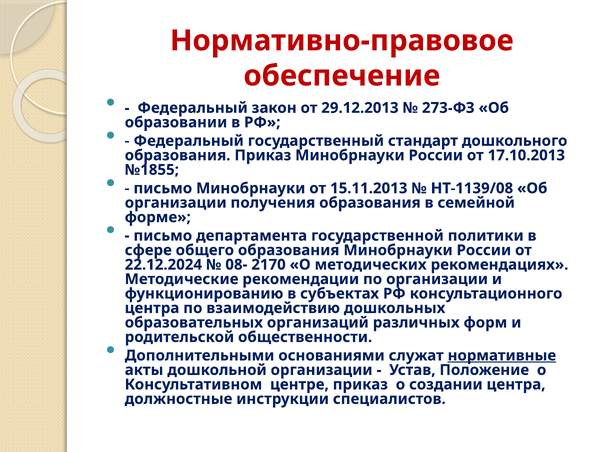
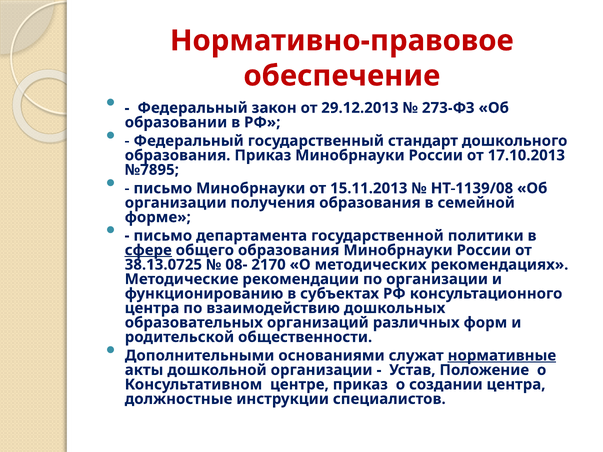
№1855: №1855 -> №7895 (152, 170)
сфере underline: none -> present (148, 250)
22.12.2024: 22.12.2024 -> 38.13.0725 (163, 265)
